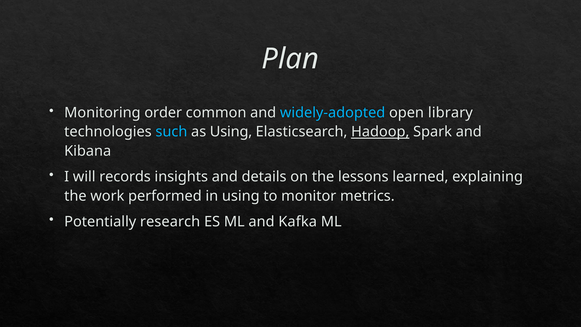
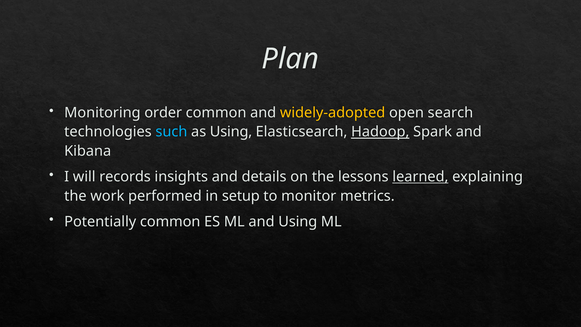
widely-adopted colour: light blue -> yellow (333, 113)
library: library -> search (450, 113)
learned underline: none -> present (420, 177)
in using: using -> setup (241, 196)
Potentially research: research -> common (170, 221)
and Kafka: Kafka -> Using (298, 221)
